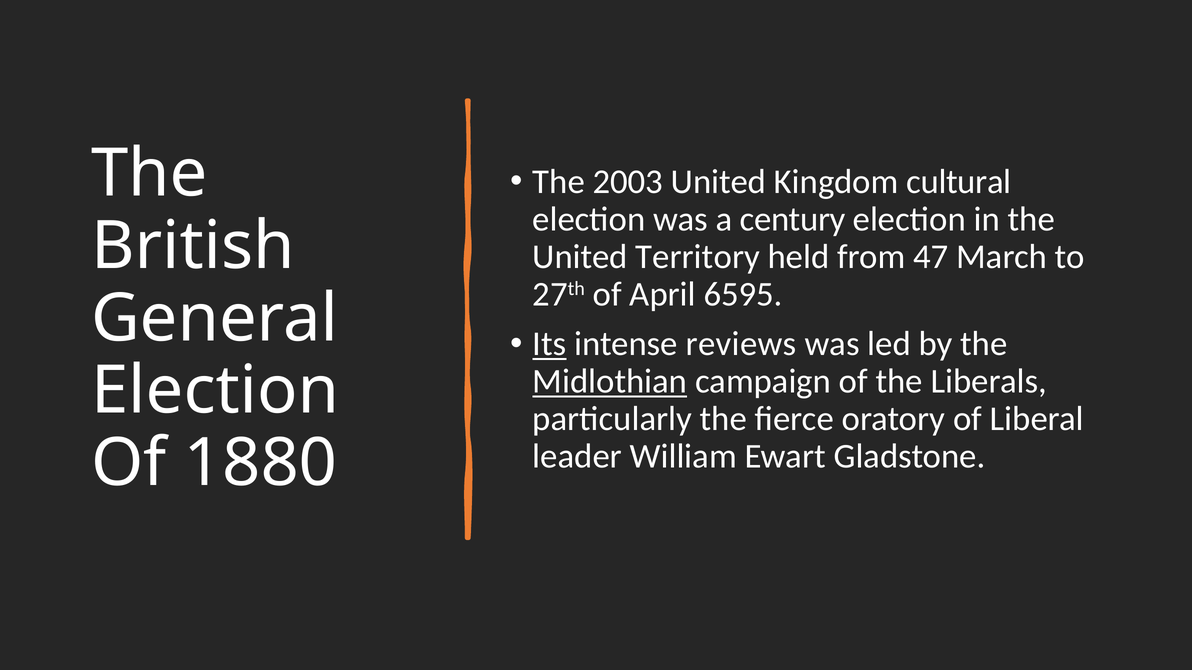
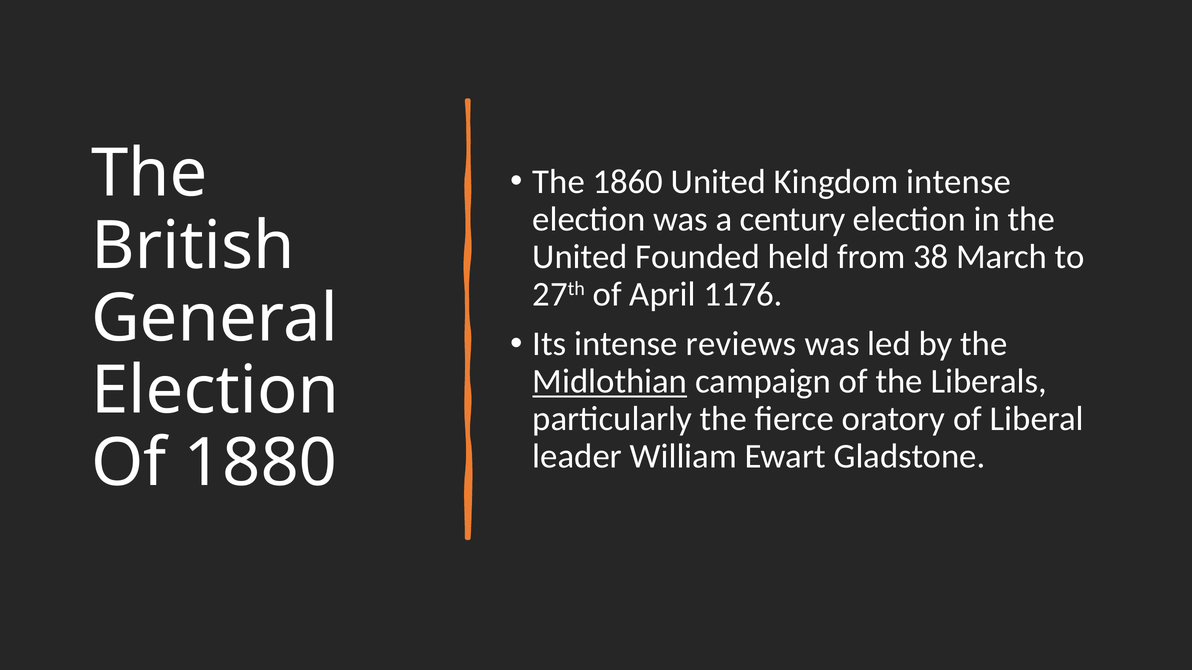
2003: 2003 -> 1860 (628, 182)
Kingdom cultural: cultural -> intense (959, 182)
Territory: Territory -> Founded (698, 257)
47: 47 -> 38 (931, 257)
6595: 6595 -> 1176 (743, 294)
Its underline: present -> none (549, 344)
